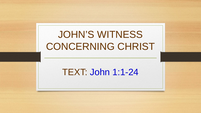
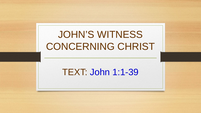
1:1-24: 1:1-24 -> 1:1-39 (126, 72)
